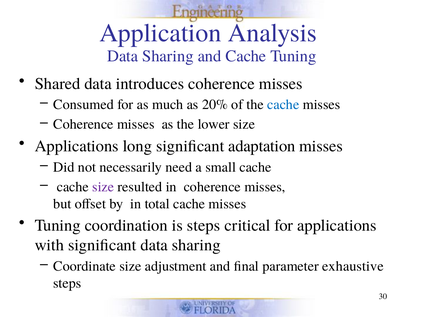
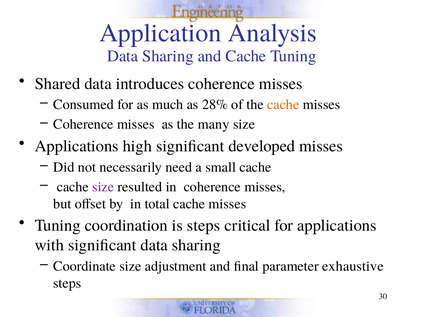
20%: 20% -> 28% (215, 105)
cache colour: blue -> orange (283, 105)
lower: lower -> many (214, 124)
long: long -> high (137, 146)
adaptation: adaptation -> developed (262, 146)
